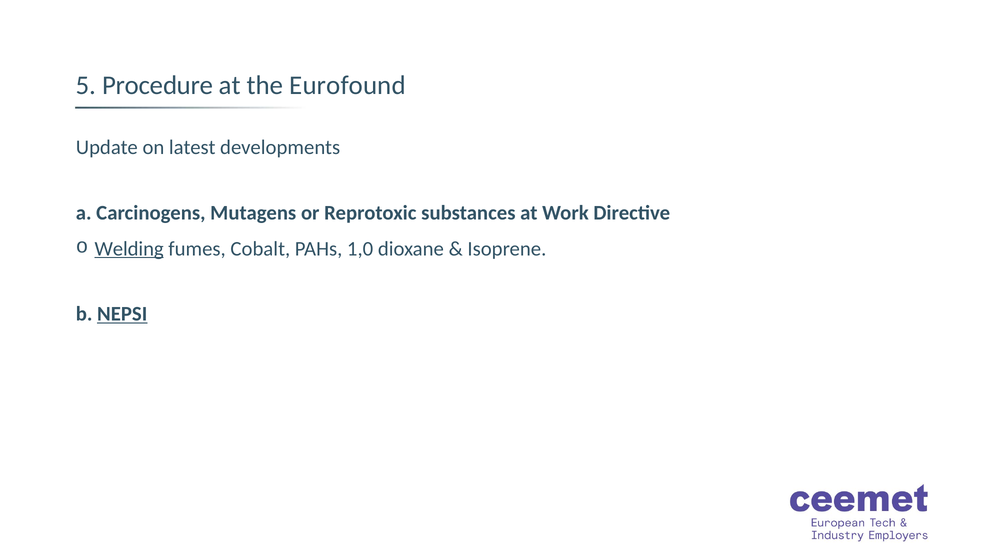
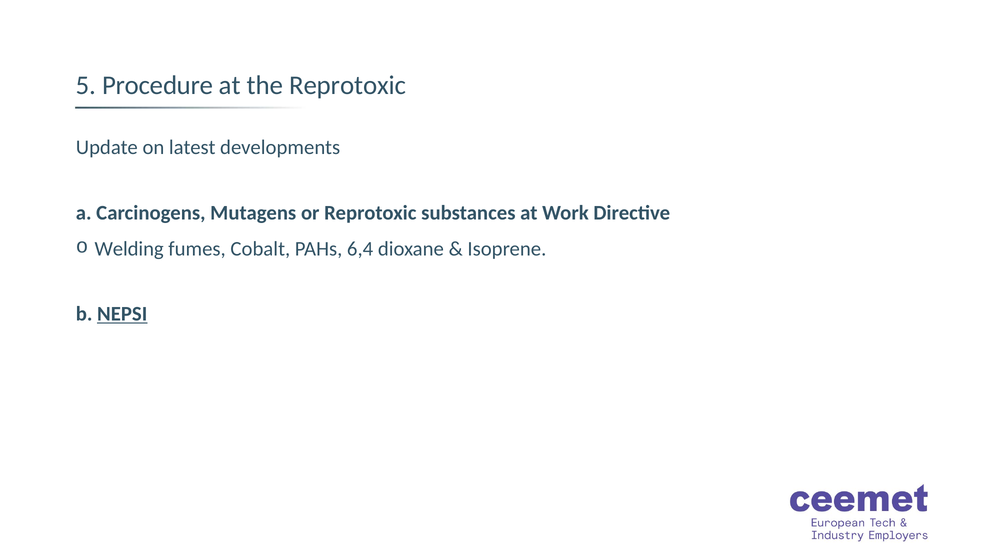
the Eurofound: Eurofound -> Reprotoxic (348, 85)
Welding underline: present -> none (129, 249)
1,0: 1,0 -> 6,4 (360, 249)
